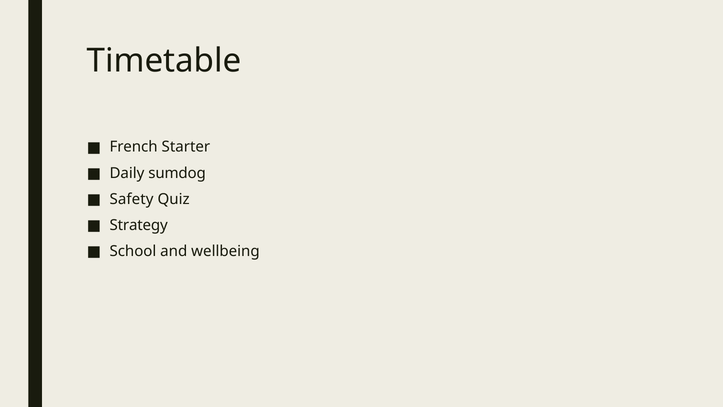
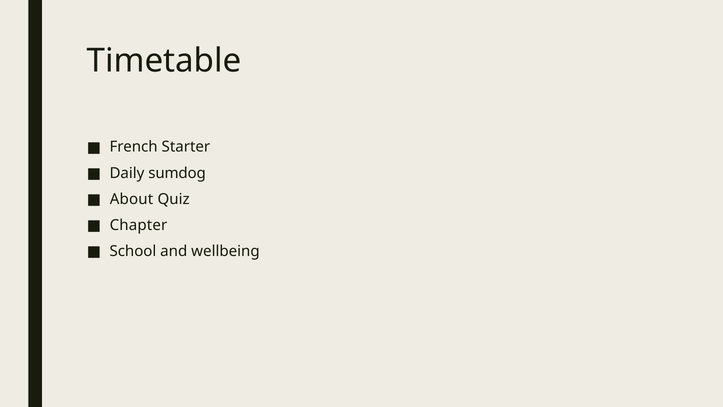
Safety: Safety -> About (132, 199)
Strategy: Strategy -> Chapter (138, 225)
